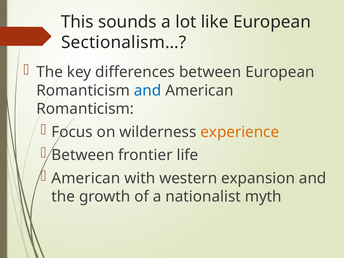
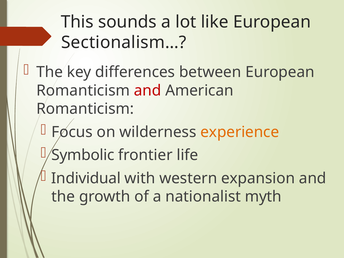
and colour: blue -> red (148, 91)
Between: Between -> Symbolic (83, 155)
American: American -> Individual (86, 178)
